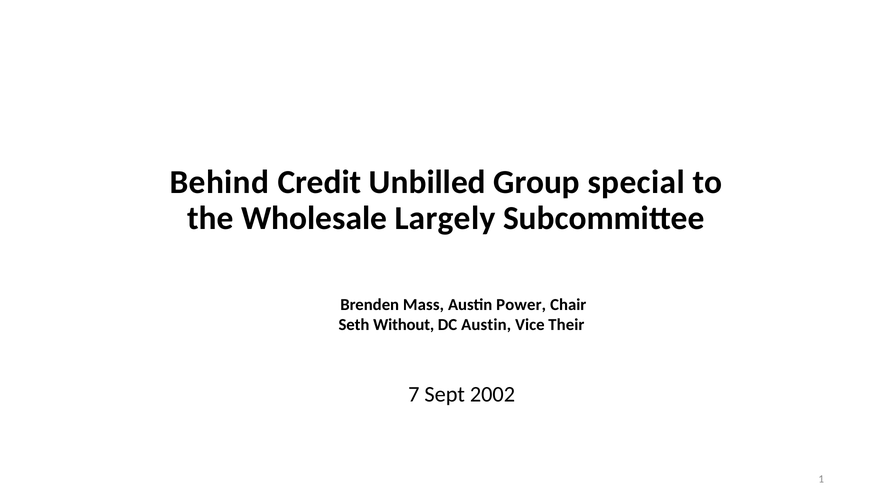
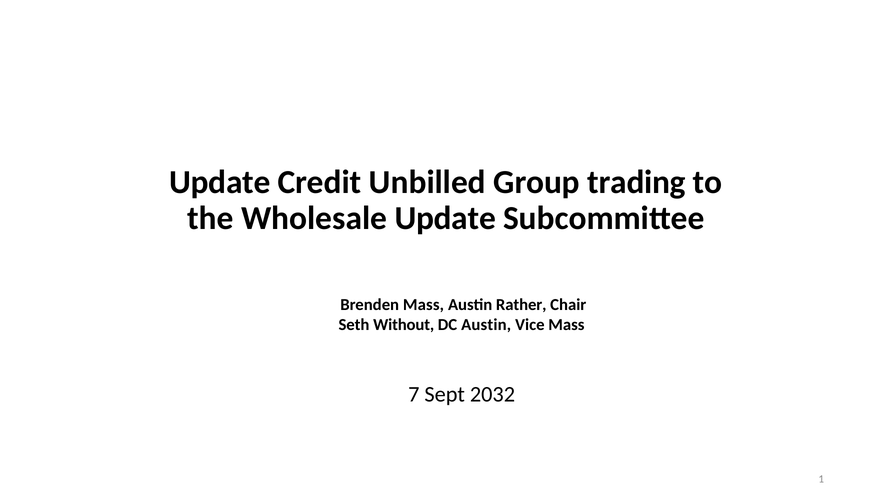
Behind: Behind -> Update (220, 182)
special: special -> trading (637, 182)
Wholesale Largely: Largely -> Update (445, 218)
Power: Power -> Rather (521, 304)
Vice Their: Their -> Mass (566, 324)
2002: 2002 -> 2032 (492, 394)
